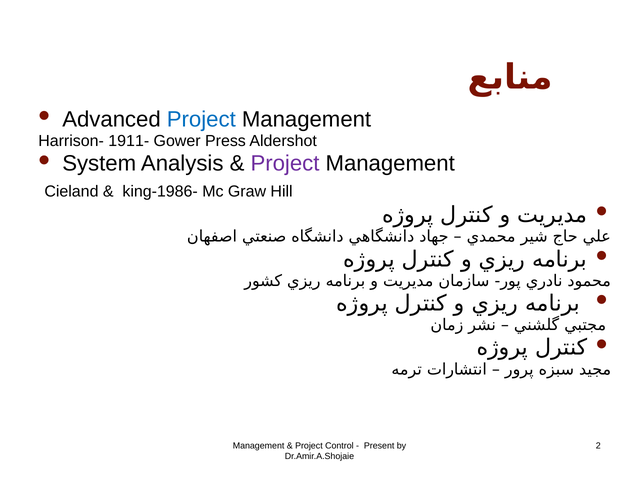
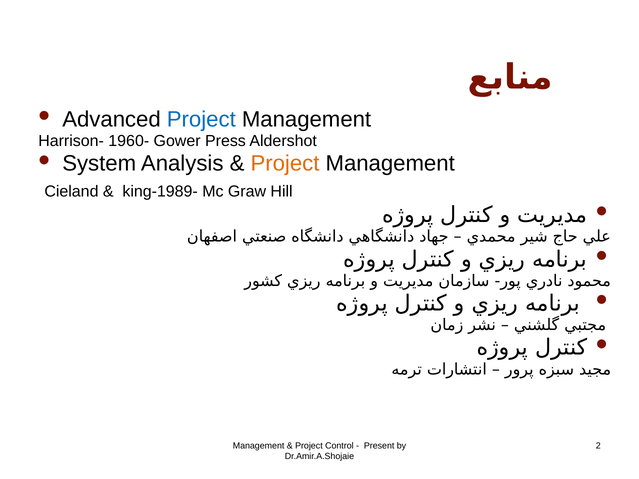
1911-: 1911- -> 1960- (129, 141)
Project colour: purple -> orange (285, 164)
king-1986-: king-1986- -> king-1989- (160, 191)
